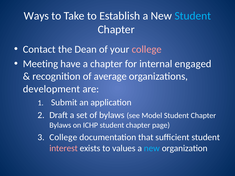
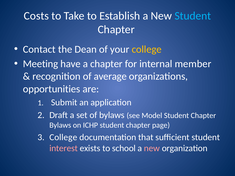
Ways: Ways -> Costs (36, 16)
college colour: pink -> yellow (147, 49)
engaged: engaged -> member (193, 64)
development: development -> opportunities (52, 89)
values: values -> school (124, 148)
new colour: light blue -> pink (152, 148)
